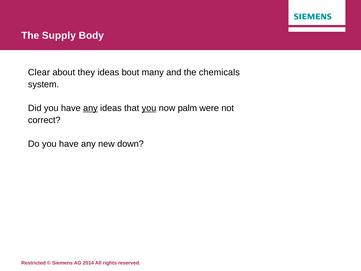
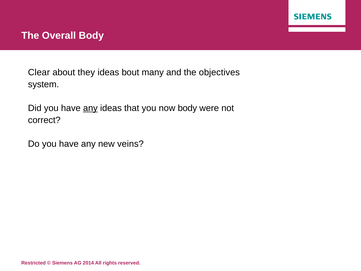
Supply: Supply -> Overall (59, 36)
chemicals: chemicals -> objectives (219, 72)
you underline: present -> none (149, 108)
now palm: palm -> body (187, 108)
down: down -> veins (130, 144)
